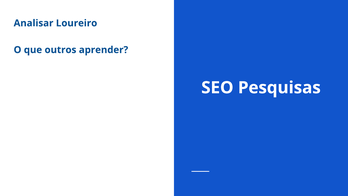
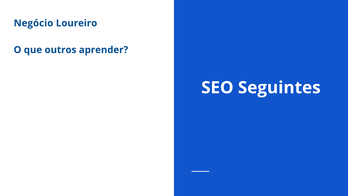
Analisar: Analisar -> Negócio (33, 23)
Pesquisas: Pesquisas -> Seguintes (279, 88)
